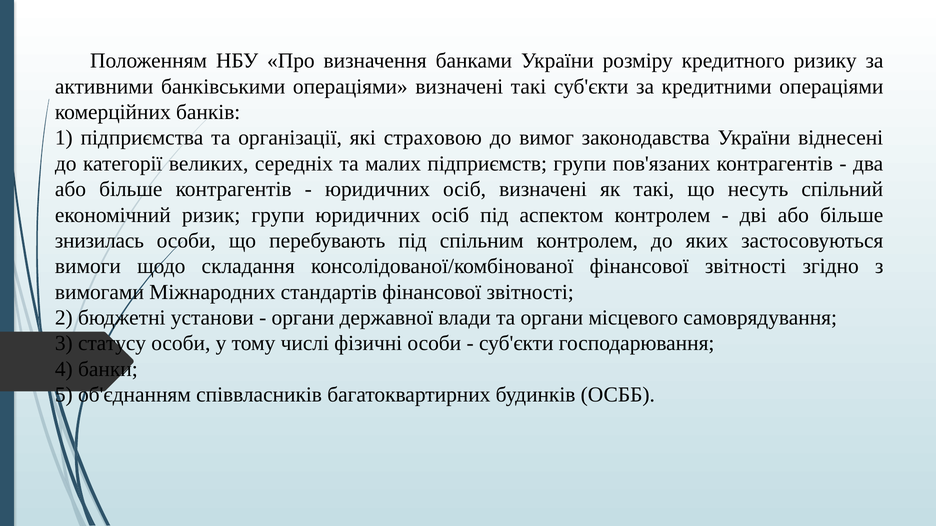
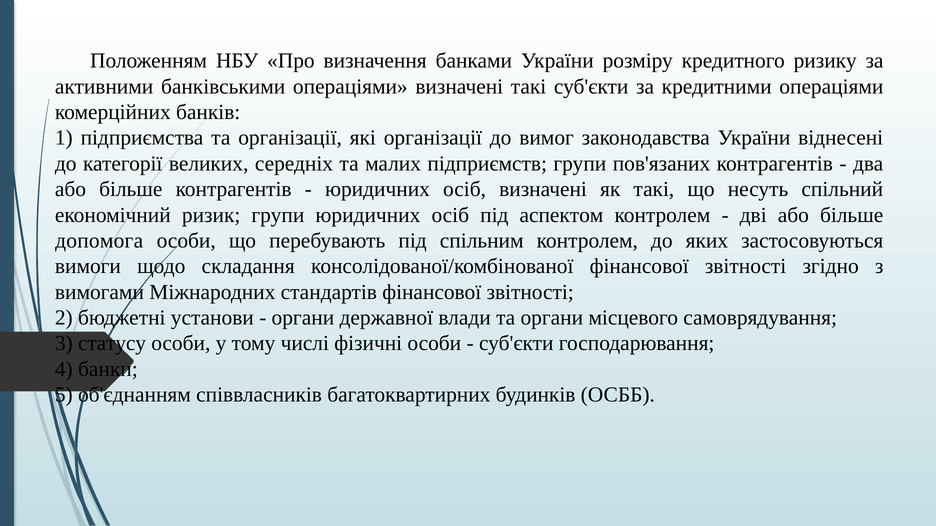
які страховою: страховою -> організації (433, 138)
знизилась: знизилась -> допомога (99, 241)
